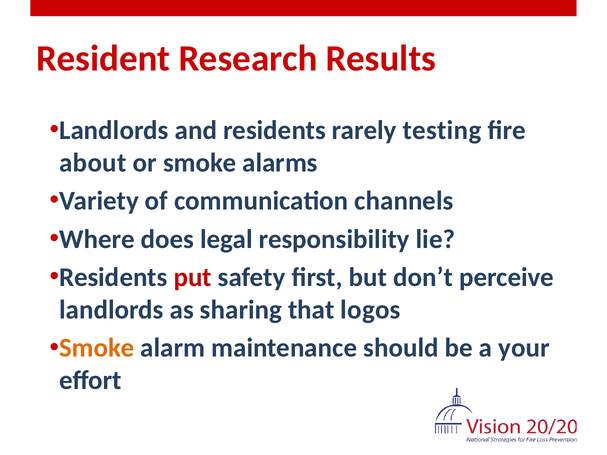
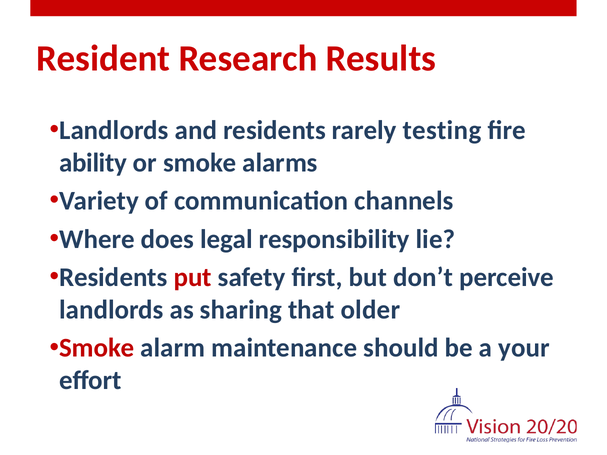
about: about -> ability (93, 163)
logos: logos -> older (370, 310)
Smoke colour: orange -> red (97, 348)
